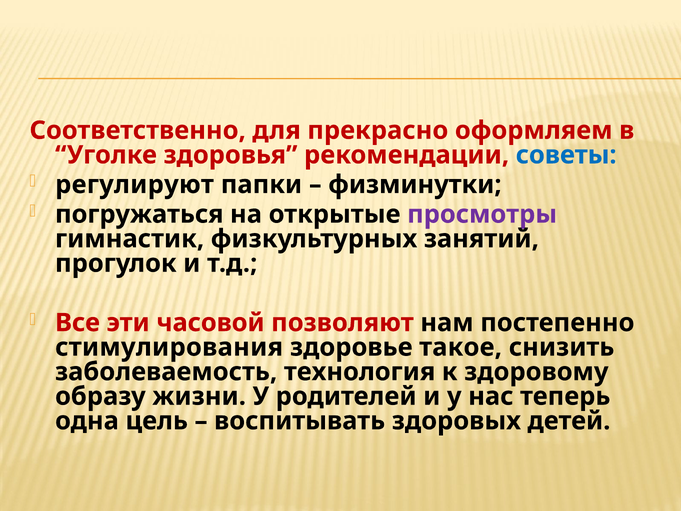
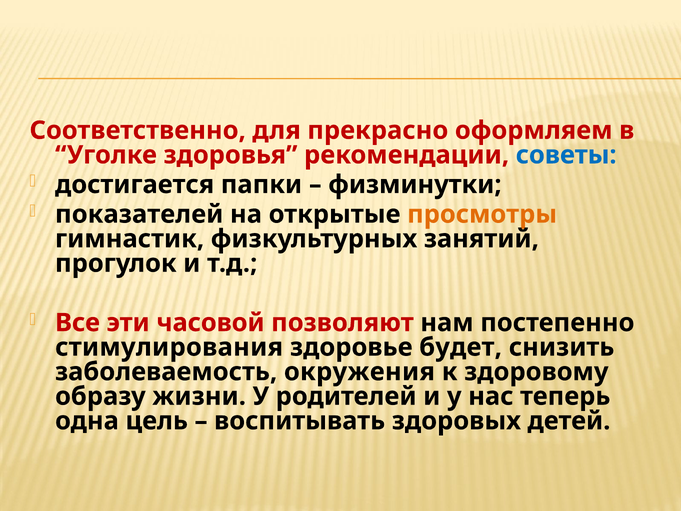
регулируют: регулируют -> достигается (135, 185)
погружаться: погружаться -> показателей (139, 214)
просмотры colour: purple -> orange (482, 214)
такое: такое -> будет (461, 347)
технология: технология -> окружения (359, 372)
